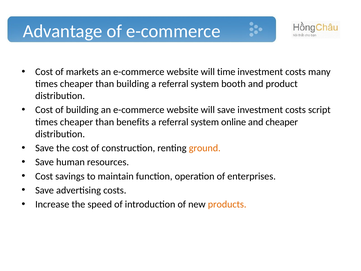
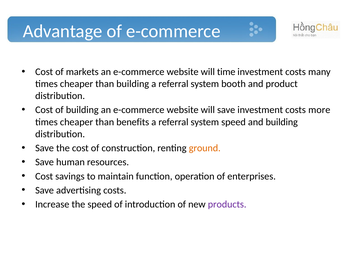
script: script -> more (319, 110)
system online: online -> speed (234, 122)
and cheaper: cheaper -> building (282, 122)
products colour: orange -> purple (227, 204)
